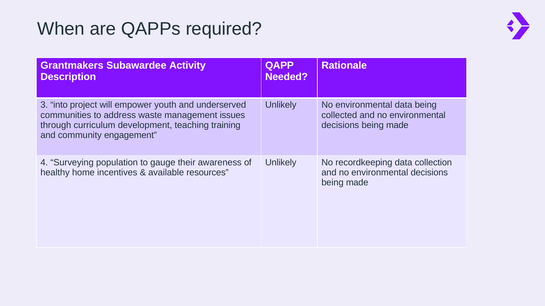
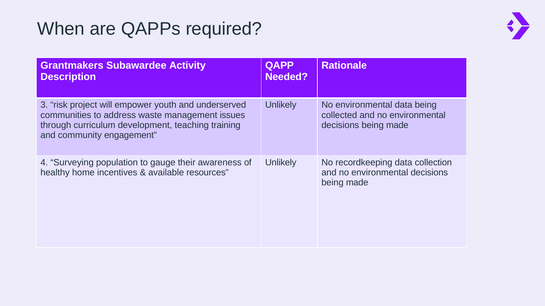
into: into -> risk (59, 105)
